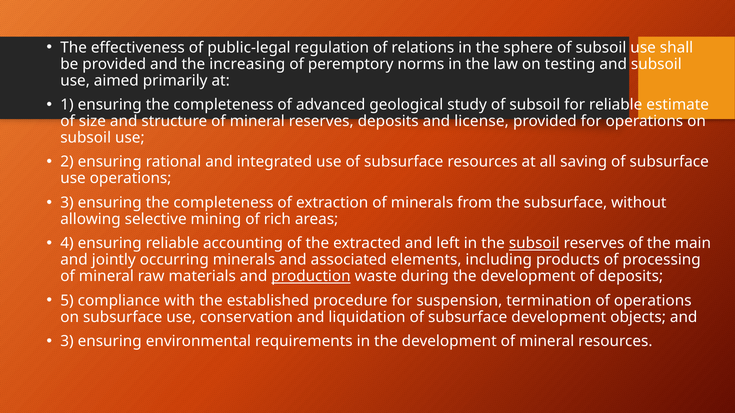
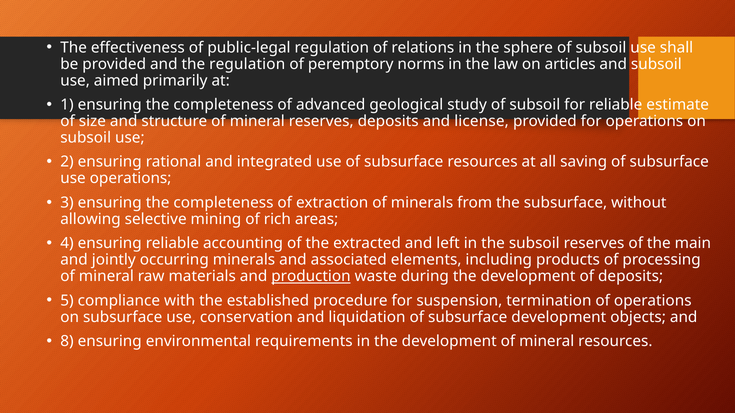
the increasing: increasing -> regulation (247, 64)
testing: testing -> articles (570, 64)
subsoil underline: present -> none (534, 244)
3: 3 -> 8 (67, 342)
